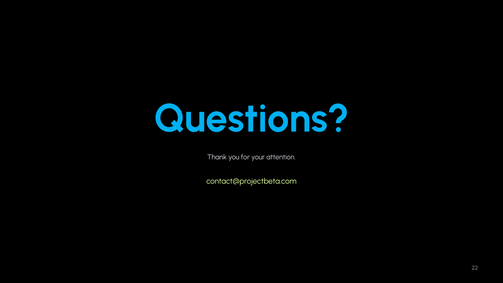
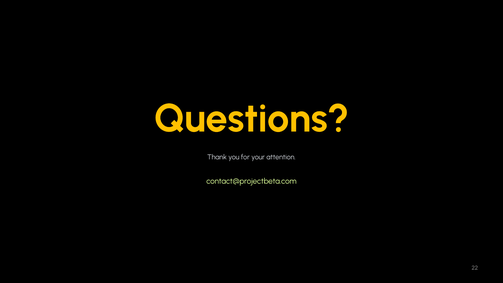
Questions colour: light blue -> yellow (252, 119)
